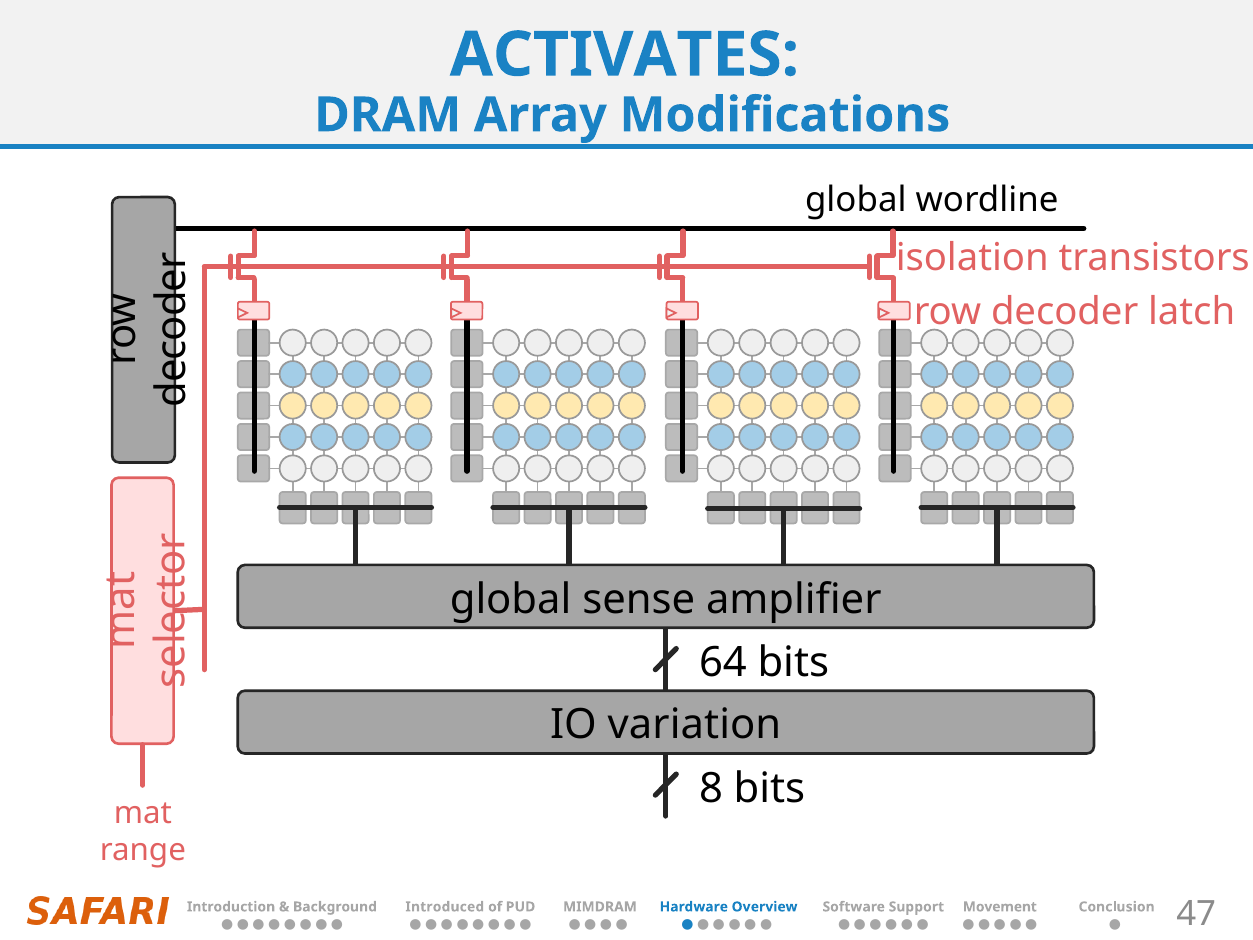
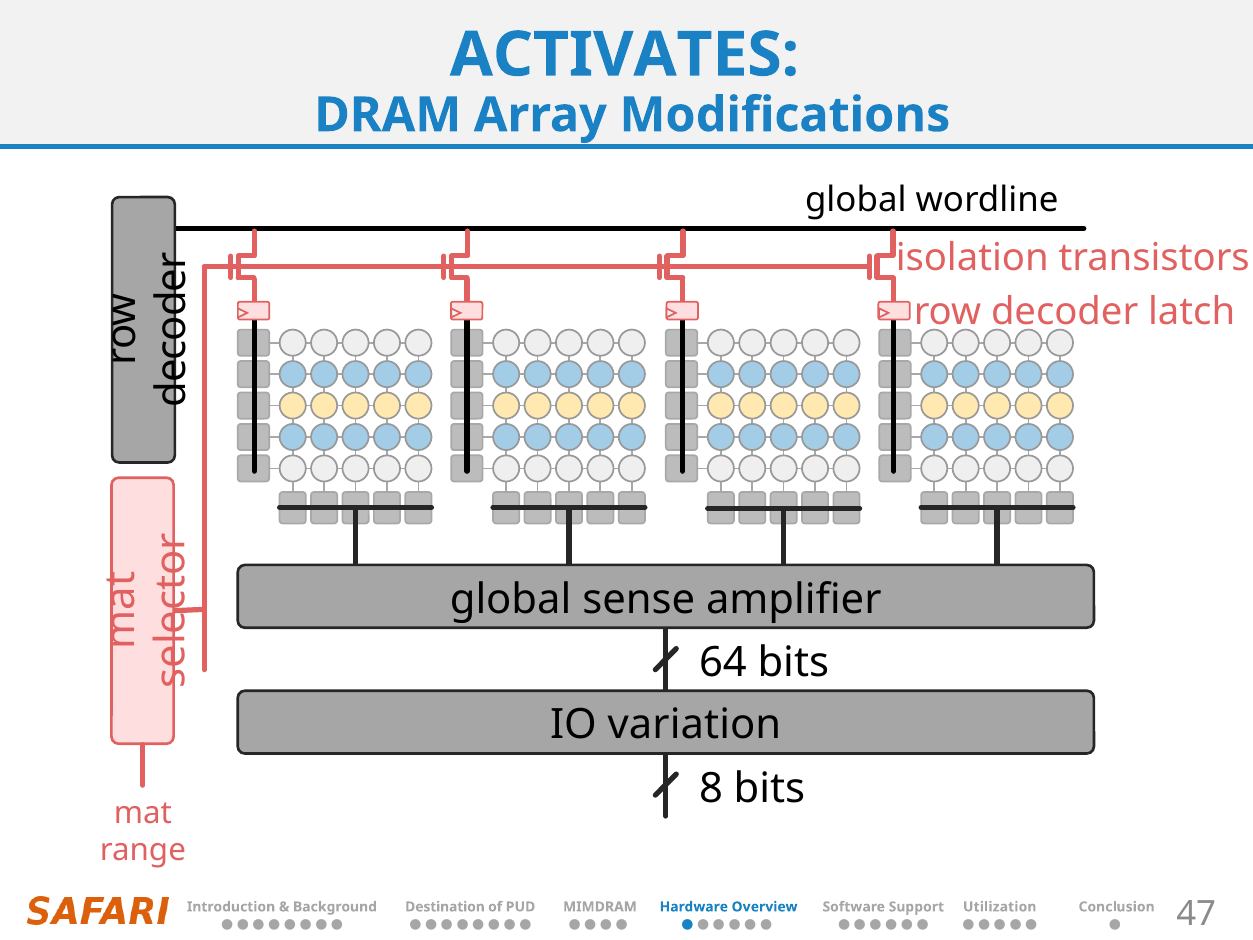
Introduced: Introduced -> Destination (445, 907)
Movement: Movement -> Utilization (1000, 907)
